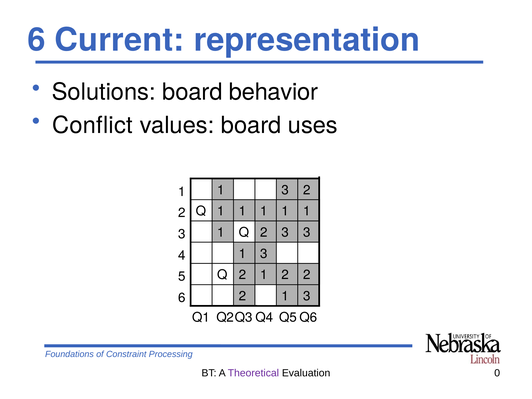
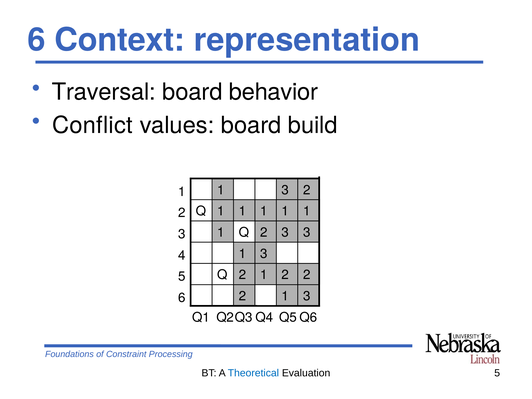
Current: Current -> Context (120, 40)
Solutions: Solutions -> Traversal (104, 92)
uses: uses -> build (313, 125)
Theoretical colour: purple -> blue (253, 373)
Evaluation 0: 0 -> 5 (497, 373)
